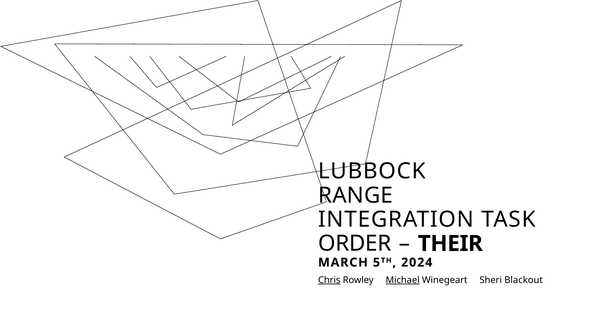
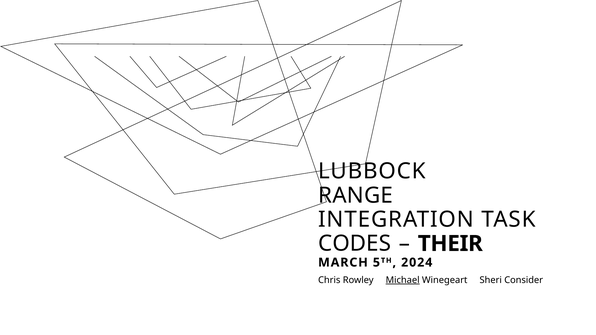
ORDER: ORDER -> CODES (355, 244)
Chris underline: present -> none (329, 280)
Blackout: Blackout -> Consider (524, 280)
